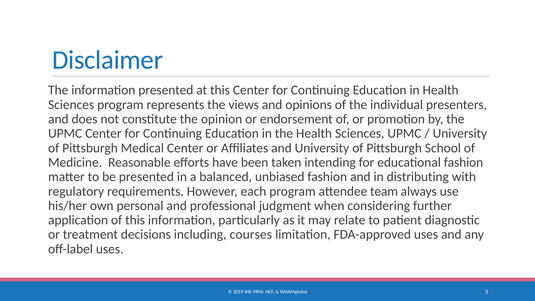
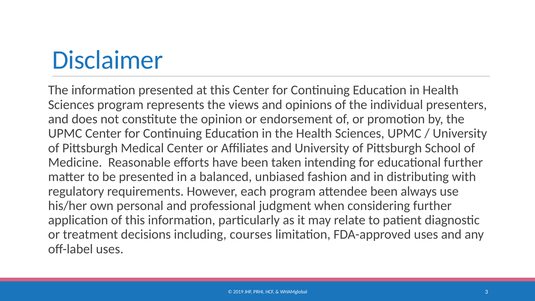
educational fashion: fashion -> further (463, 162)
attendee team: team -> been (384, 191)
